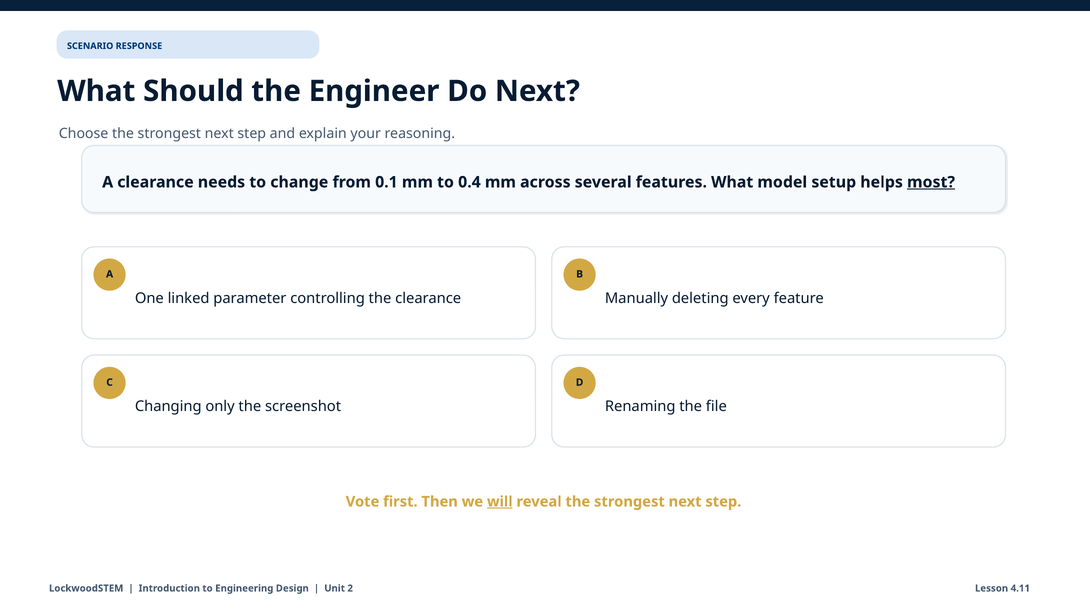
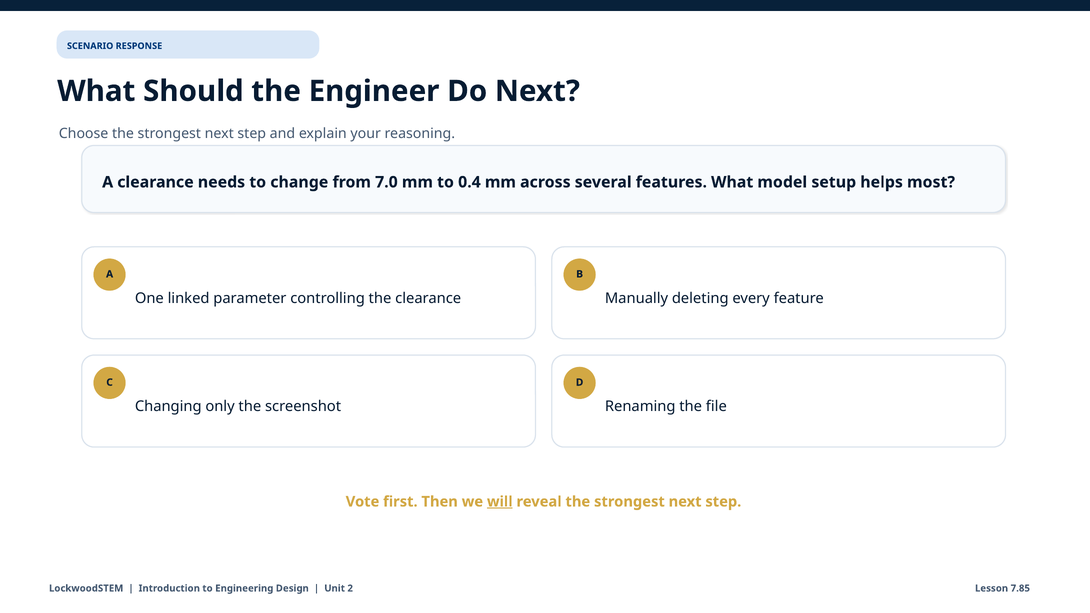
0.1: 0.1 -> 7.0 (386, 182)
most underline: present -> none (931, 182)
4.11: 4.11 -> 7.85 (1020, 588)
